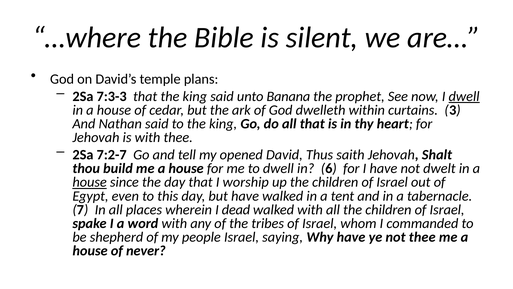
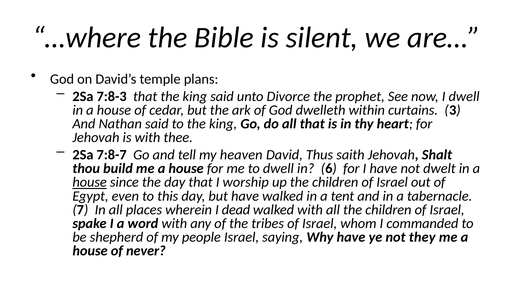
7:3-3: 7:3-3 -> 7:8-3 (112, 96)
Banana: Banana -> Divorce (288, 96)
dwell underline: present -> none (464, 96)
7:2-7: 7:2-7 -> 7:8-7 (112, 155)
opened: opened -> heaven (241, 155)
not thee: thee -> they (422, 237)
